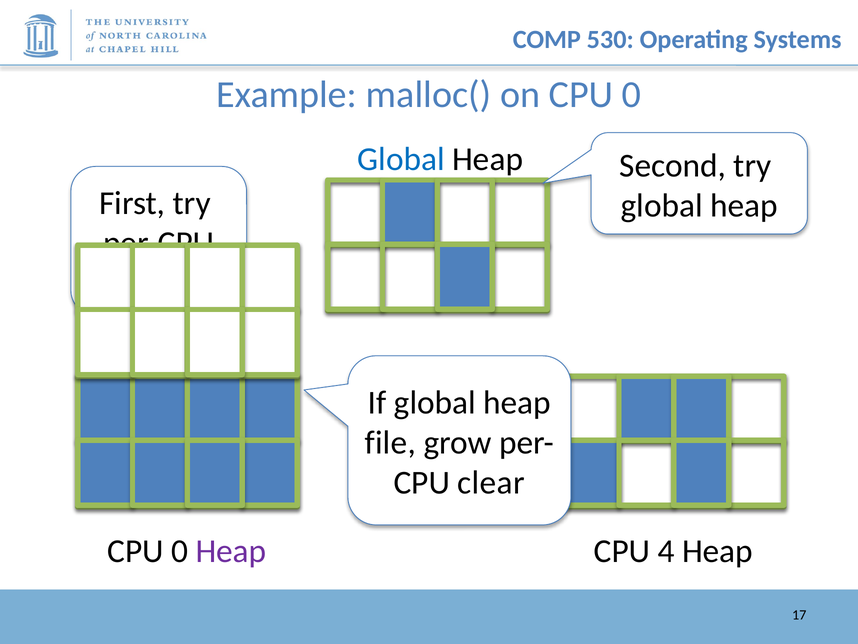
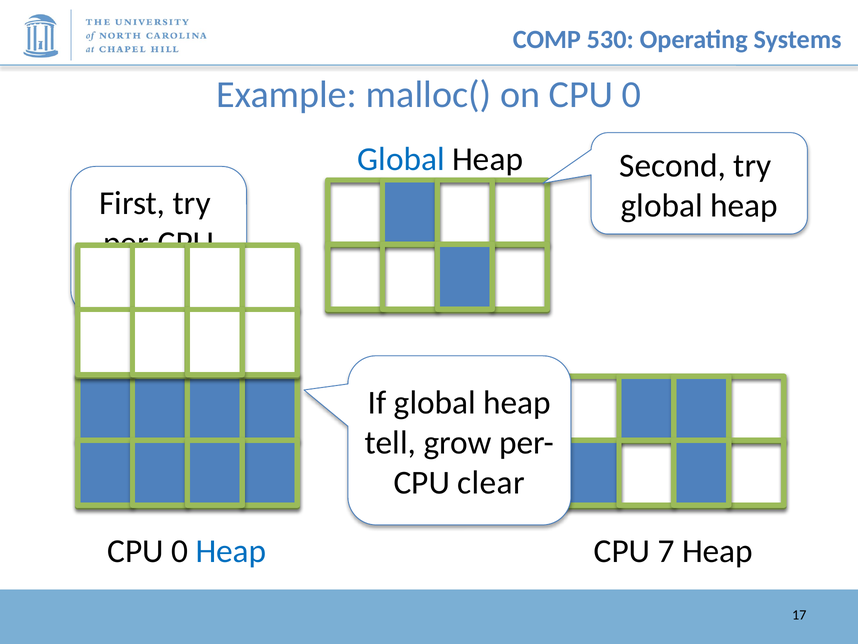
file: file -> tell (390, 442)
Heap colour: purple -> blue (231, 551)
4: 4 -> 7 (666, 551)
